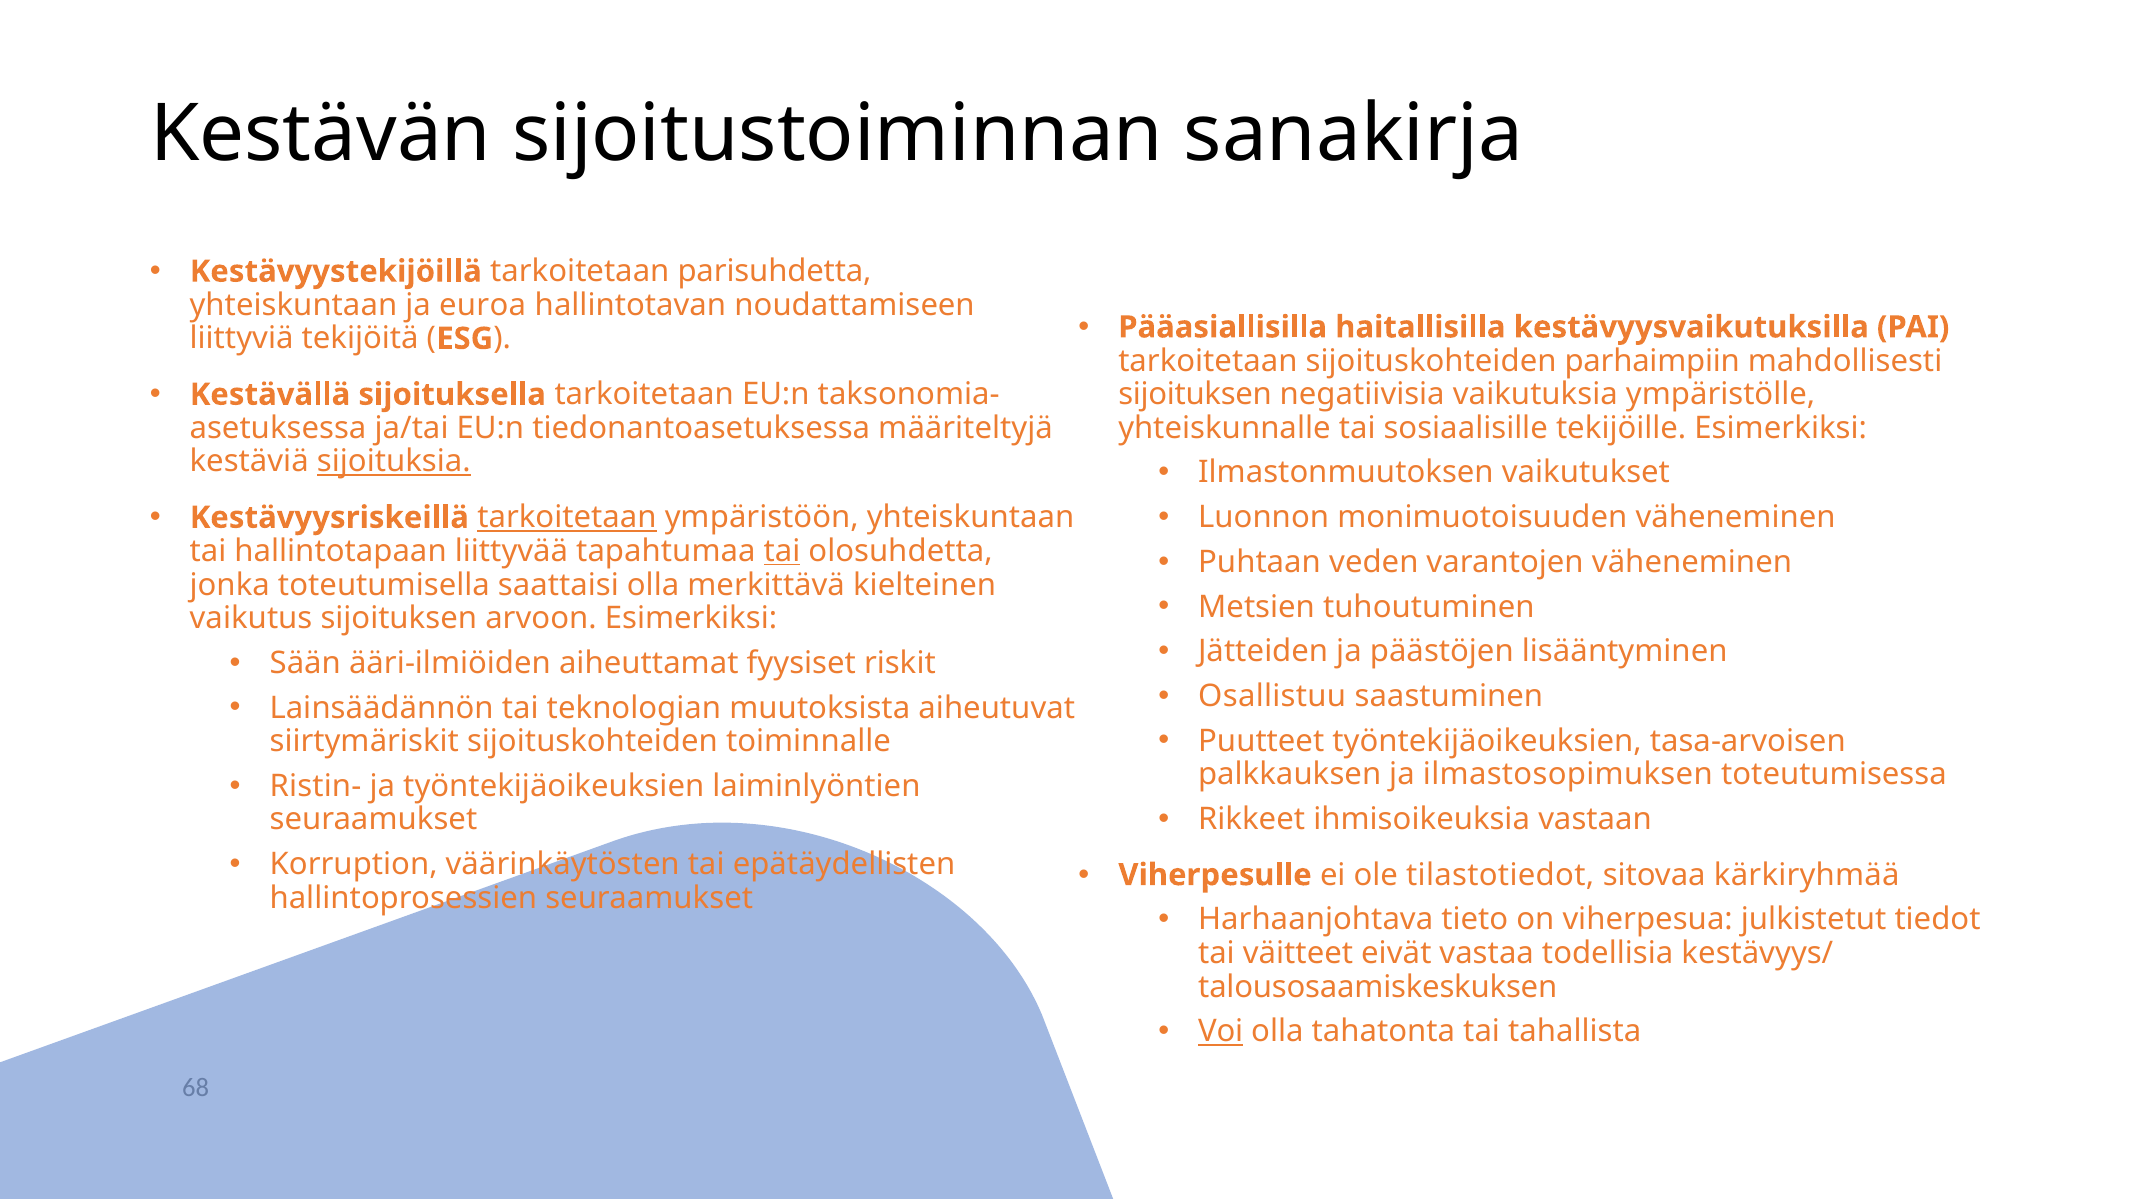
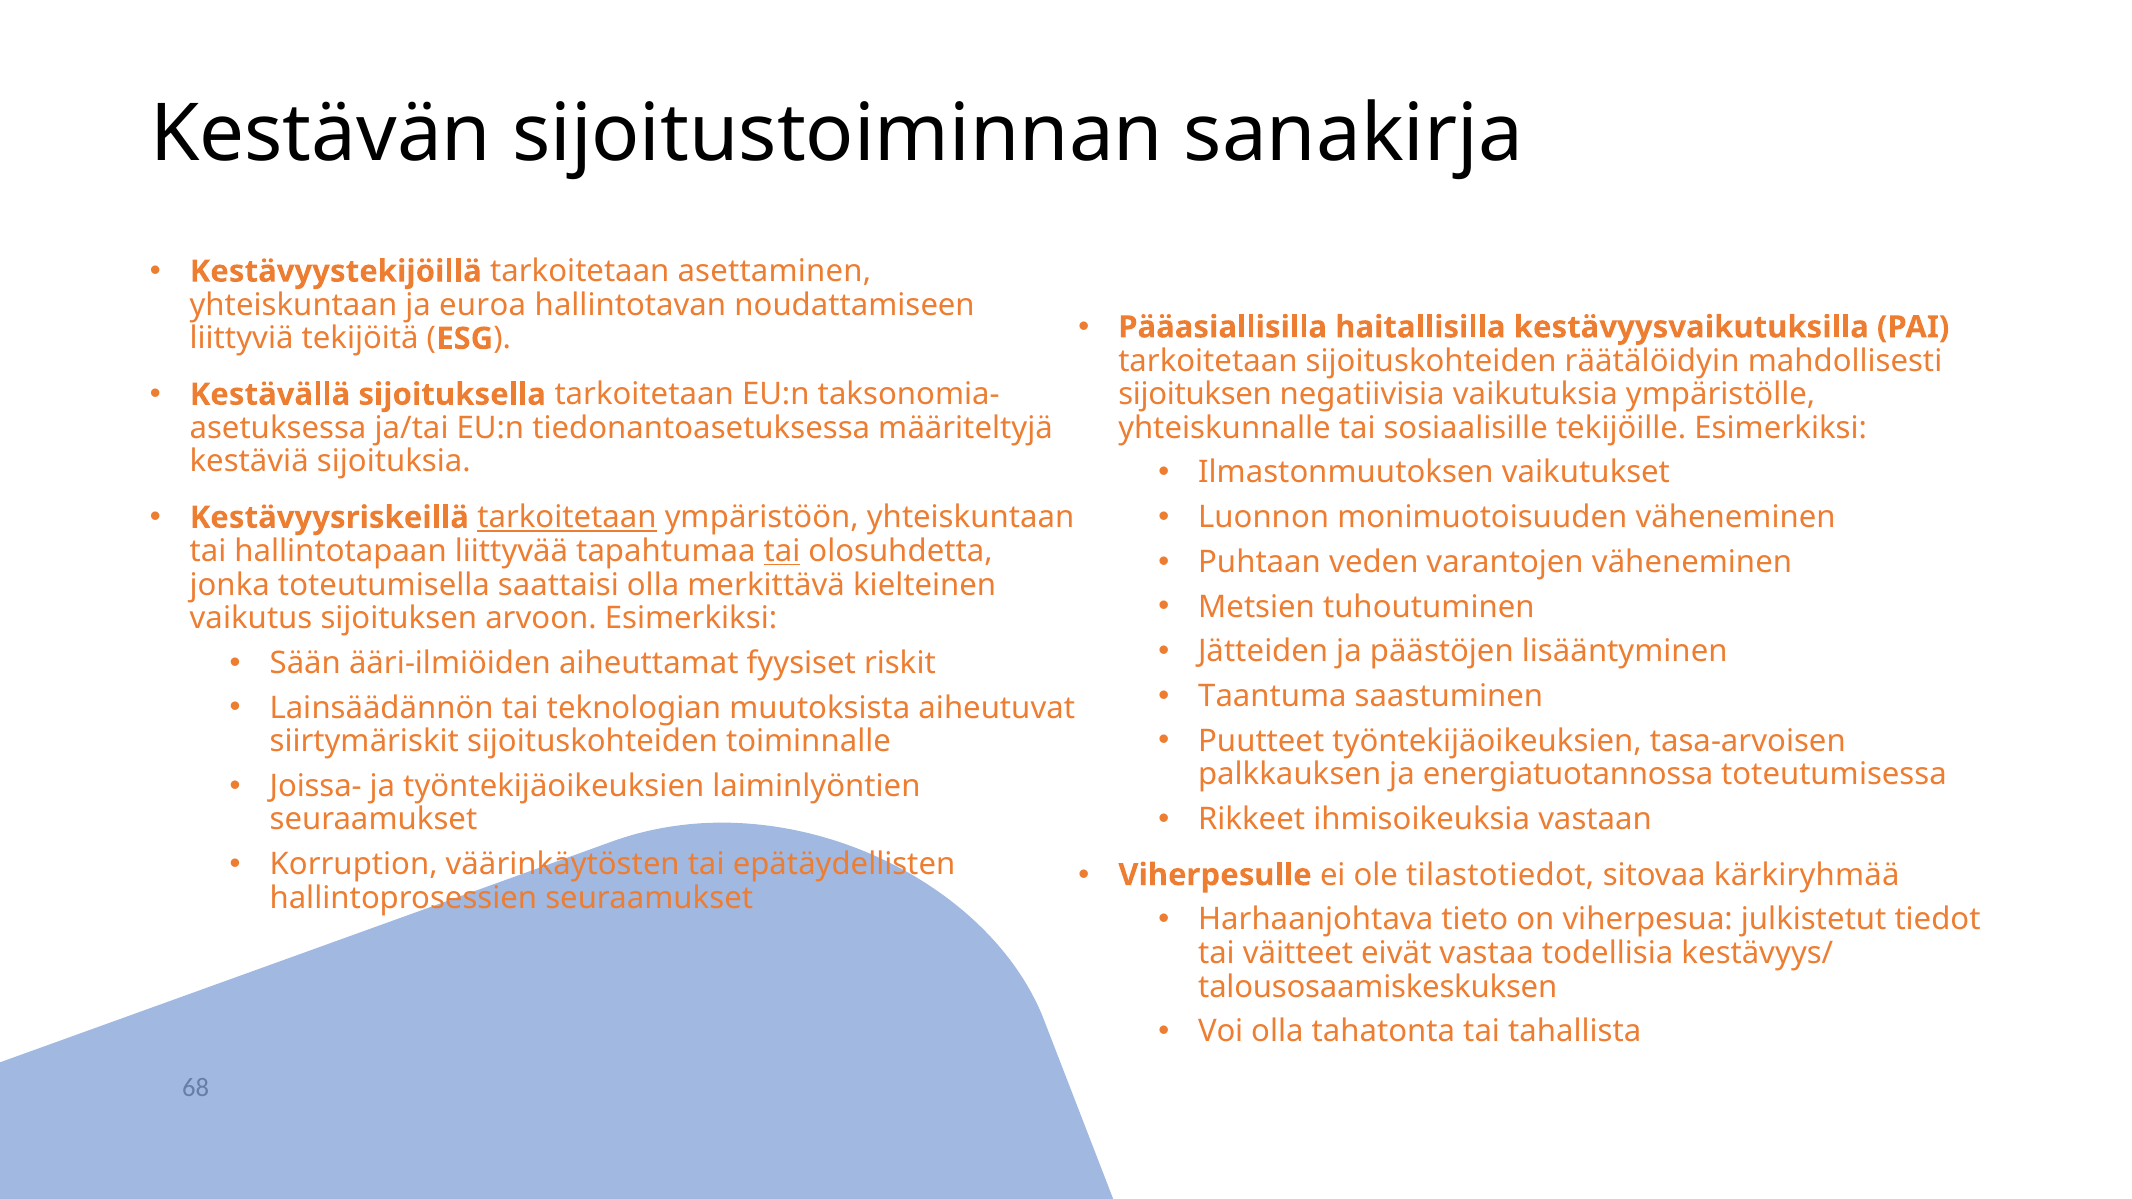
parisuhdetta: parisuhdetta -> asettaminen (774, 272)
parhaimpiin: parhaimpiin -> räätälöidyin (1652, 361)
sijoituksia underline: present -> none (394, 462)
Osallistuu: Osallistuu -> Taantuma (1272, 696)
ilmastosopimuksen: ilmastosopimuksen -> energiatuotannossa (1568, 775)
Ristin-: Ristin- -> Joissa- (316, 786)
Voi underline: present -> none (1221, 1032)
